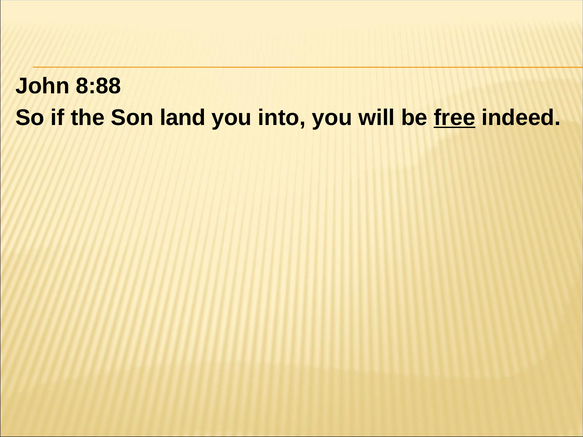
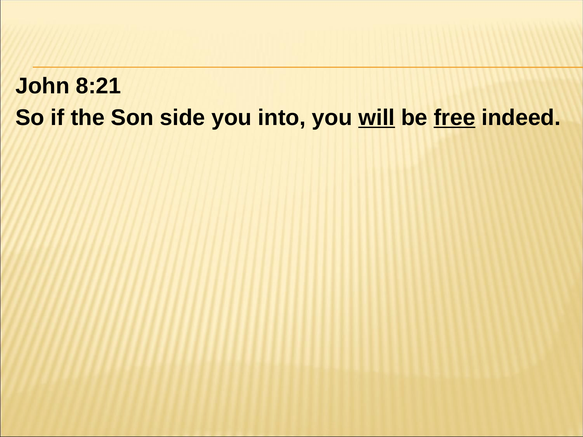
8:88: 8:88 -> 8:21 (98, 86)
land: land -> side (183, 118)
will underline: none -> present (377, 118)
